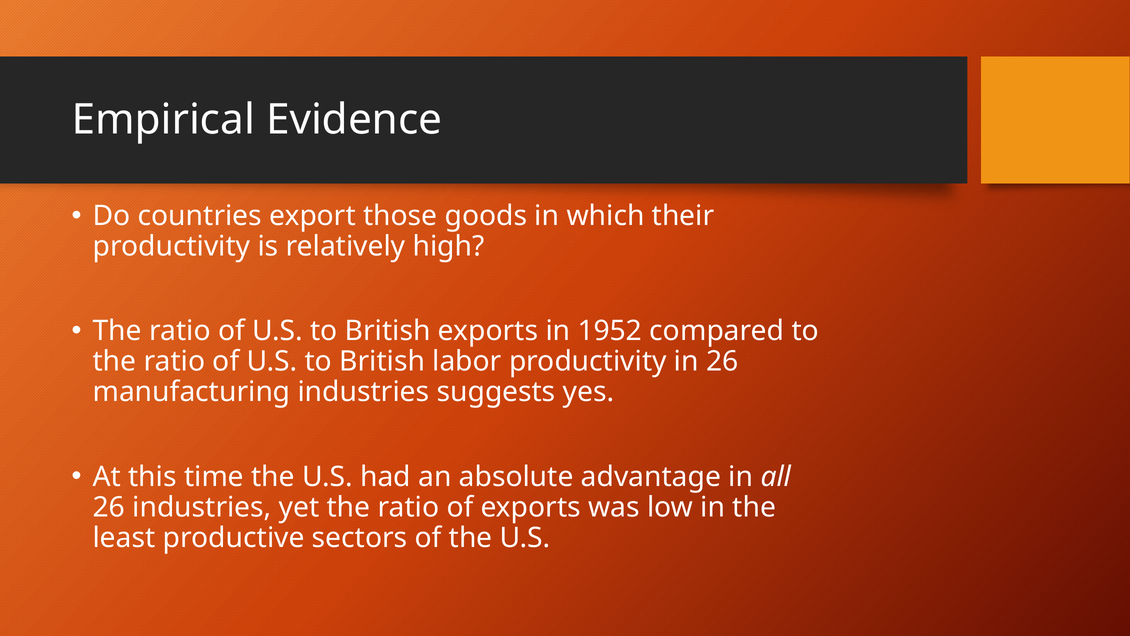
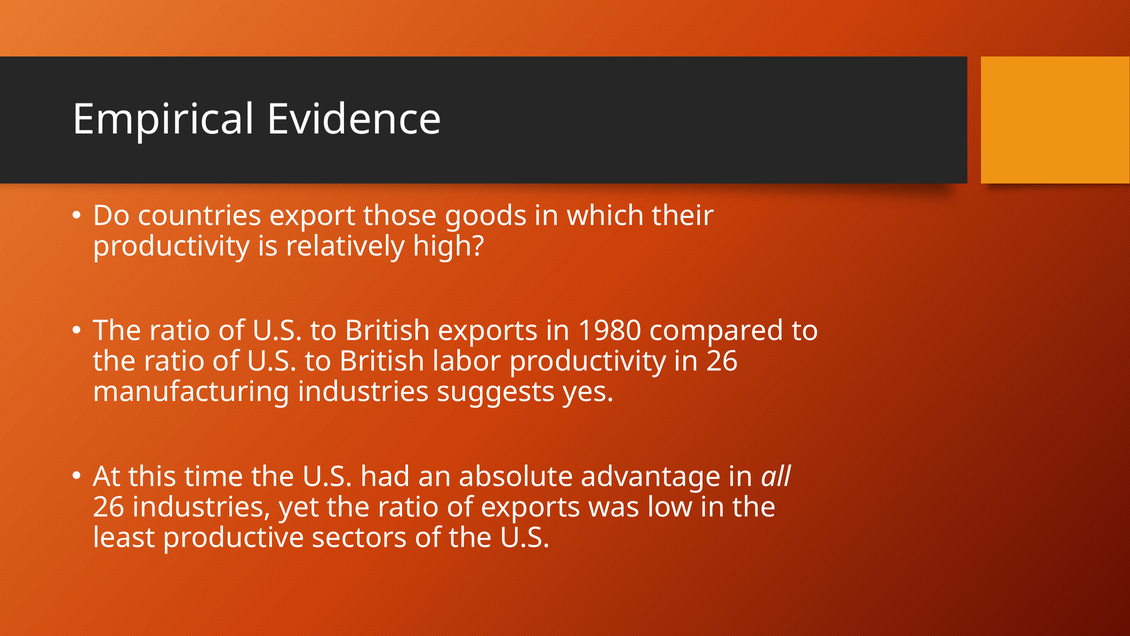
1952: 1952 -> 1980 (610, 331)
